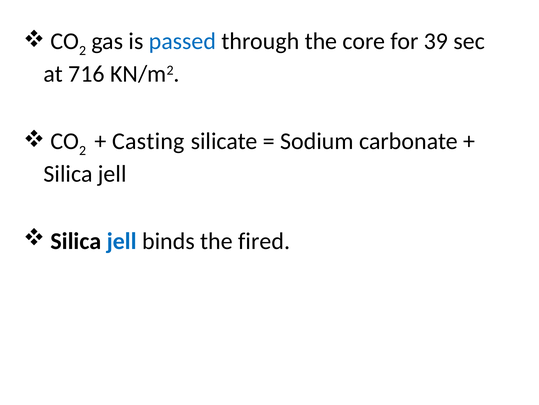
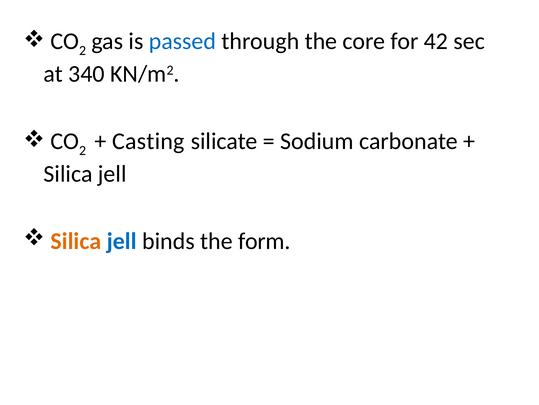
39: 39 -> 42 (436, 41)
716: 716 -> 340 (86, 74)
Silica colour: black -> orange (76, 241)
fired: fired -> form (264, 241)
